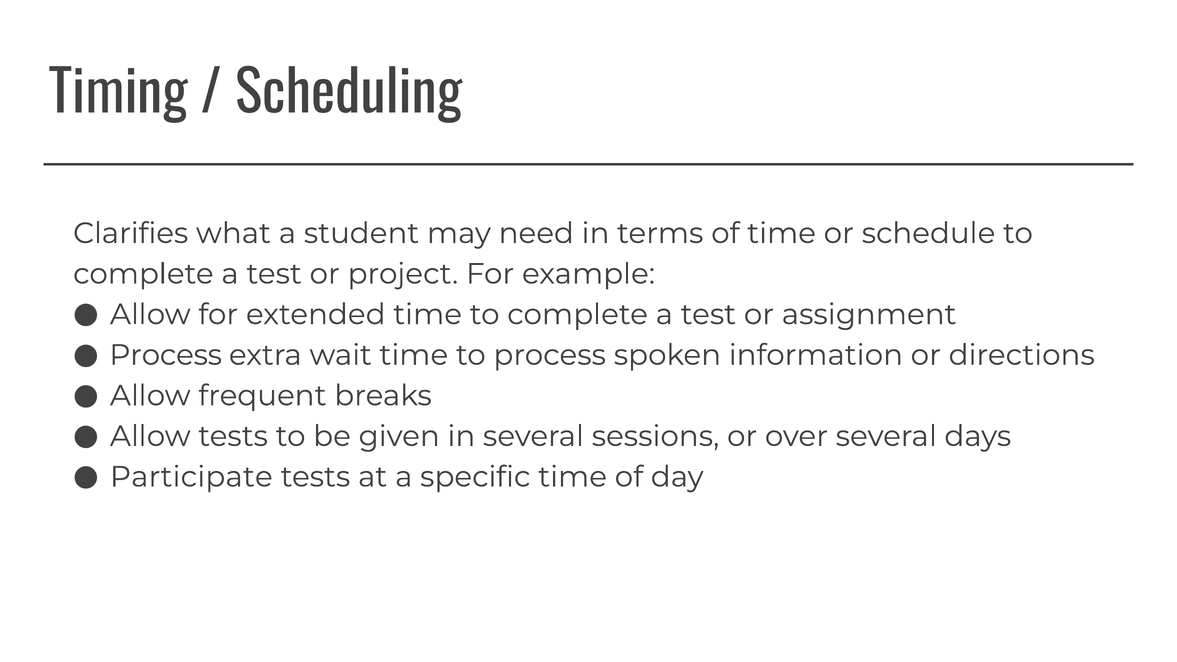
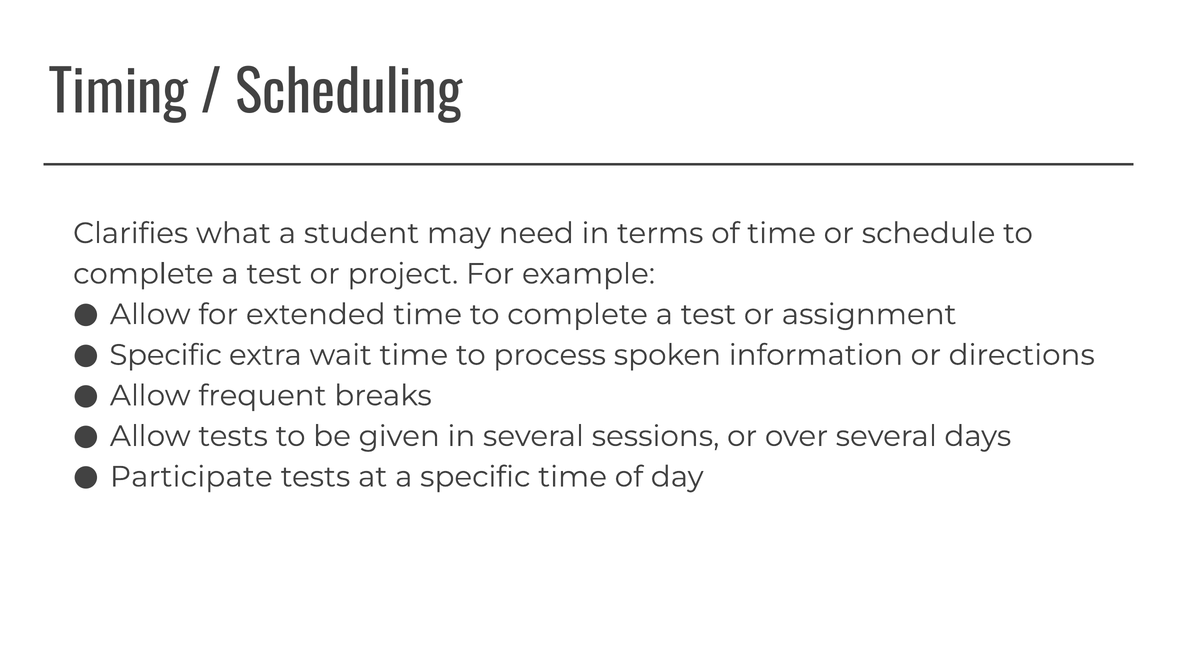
Process: Process -> Specific (166, 355)
